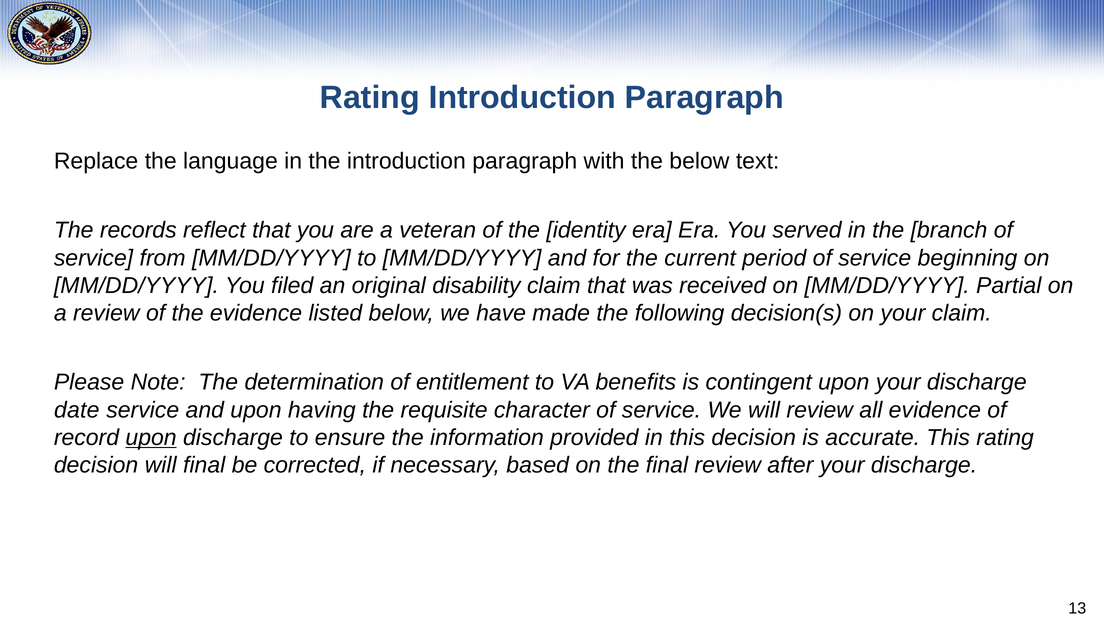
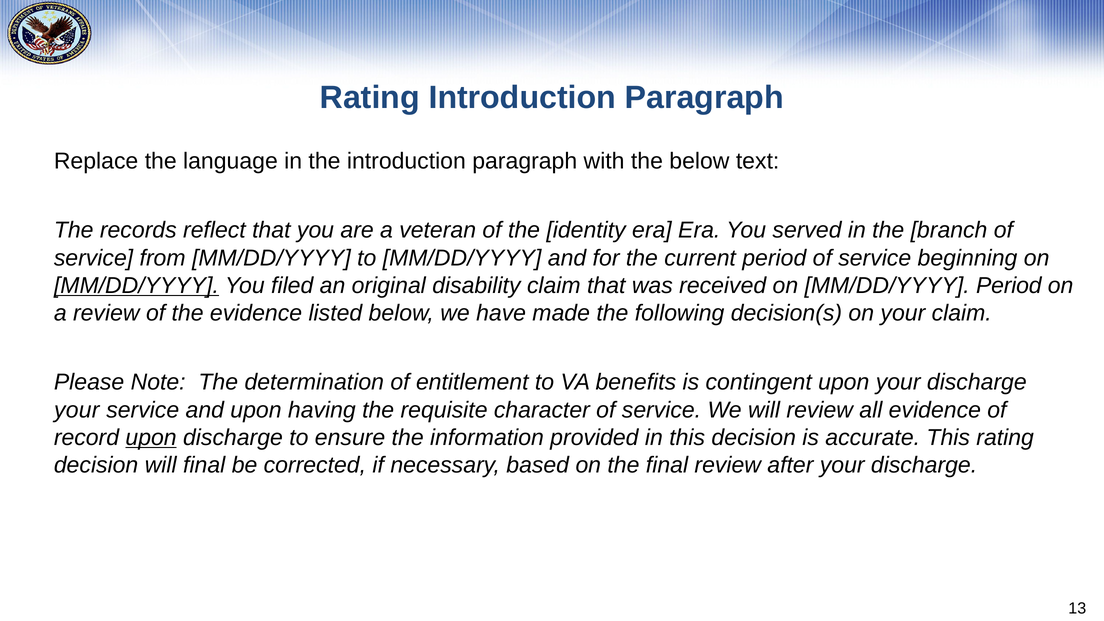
MM/DD/YYYY underline: none -> present (136, 286)
MM/DD/YYYY Partial: Partial -> Period (1009, 286)
date: date -> your (77, 410)
